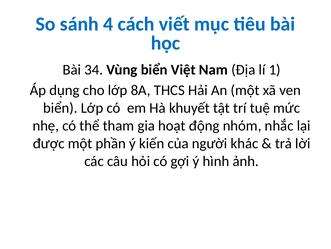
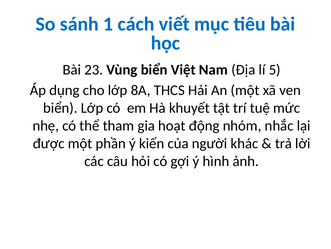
4: 4 -> 1 (108, 24)
34: 34 -> 23 (94, 69)
1: 1 -> 5 (275, 69)
